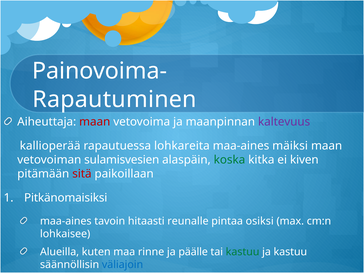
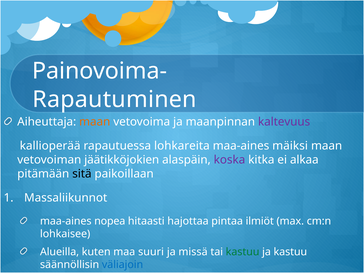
maan colour: red -> orange (95, 122)
sulamisvesien: sulamisvesien -> jäätikköjokien (122, 160)
koska colour: green -> purple (229, 160)
kiven: kiven -> alkaa (304, 160)
sitä colour: red -> black (82, 174)
Pitkänomaisiksi: Pitkänomaisiksi -> Massaliikunnot (66, 198)
tavoin: tavoin -> nopea (110, 221)
reunalle: reunalle -> hajottaa (188, 221)
osiksi: osiksi -> ilmiöt (260, 221)
rinne: rinne -> suuri (151, 252)
päälle: päälle -> missä (193, 252)
